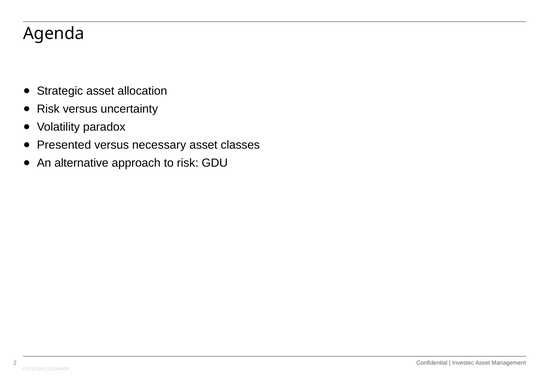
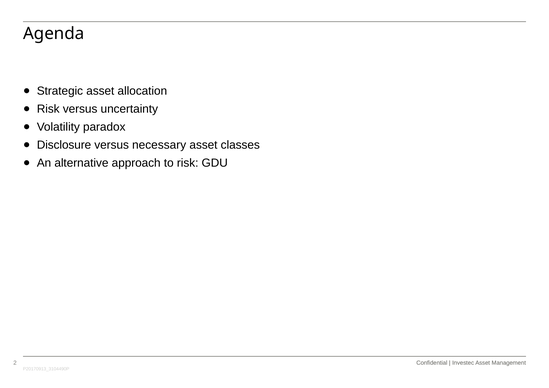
Presented: Presented -> Disclosure (64, 145)
